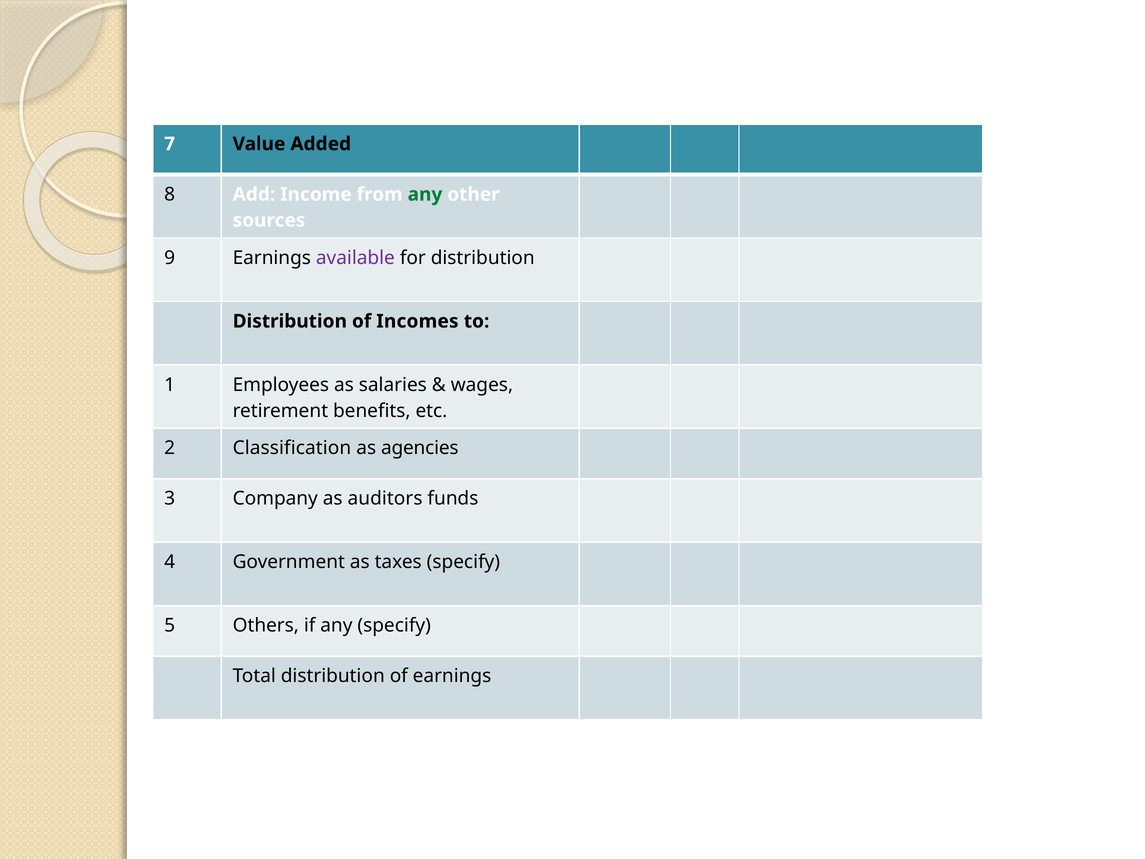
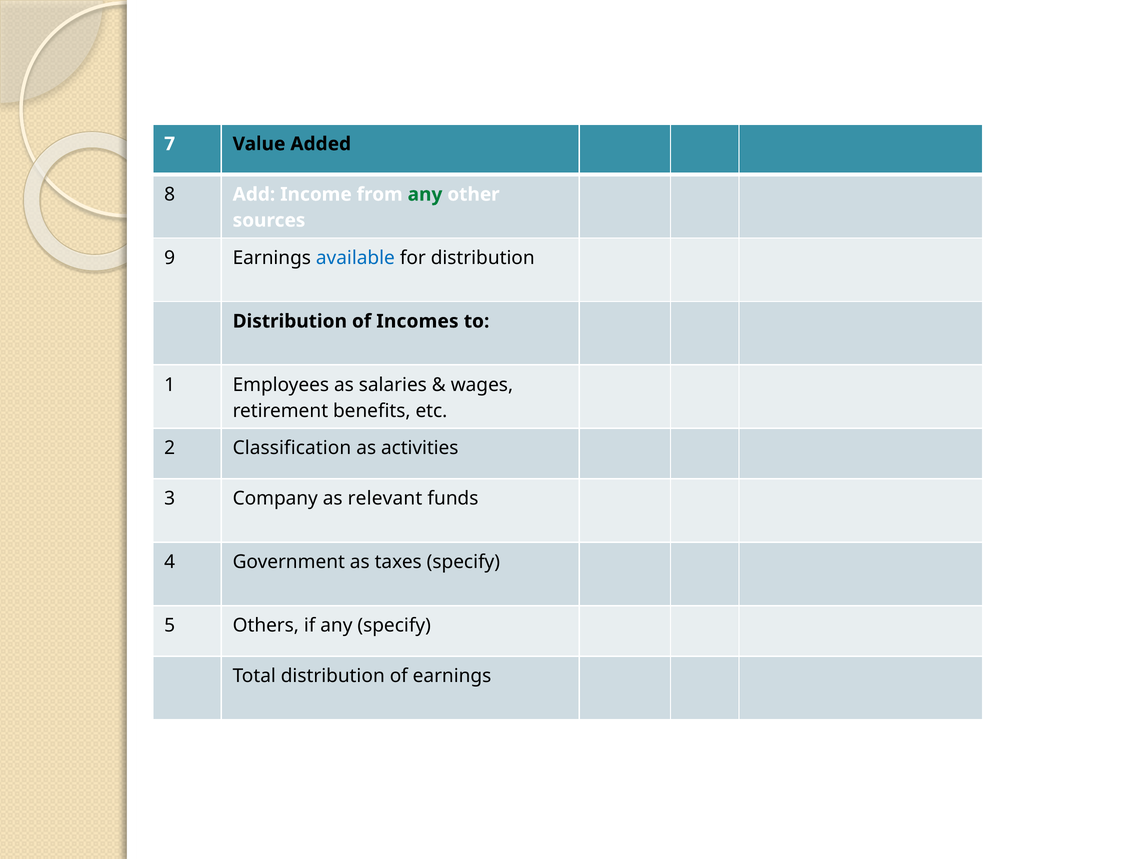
available colour: purple -> blue (355, 258)
agencies: agencies -> activities (420, 448)
auditors: auditors -> relevant (385, 498)
